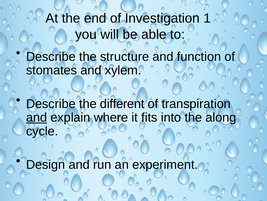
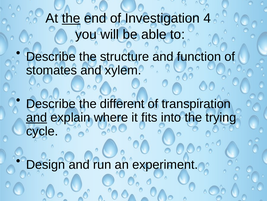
the underline: none -> present (71, 18)
1: 1 -> 4 (207, 18)
along: along -> trying (221, 117)
